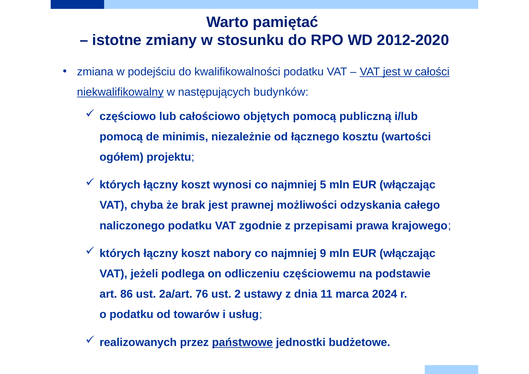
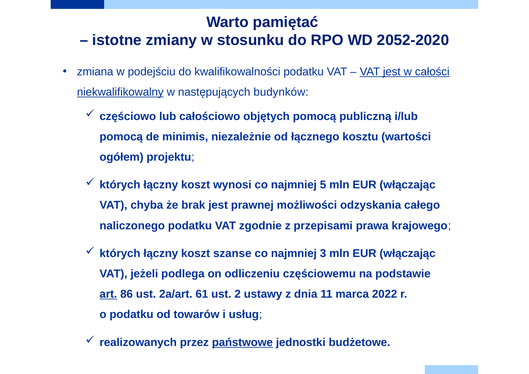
2012-2020: 2012-2020 -> 2052-2020 (413, 40)
nabory: nabory -> szanse (232, 254)
9: 9 -> 3 (323, 254)
art underline: none -> present (108, 294)
76: 76 -> 61 (202, 294)
2024: 2024 -> 2022 (385, 294)
